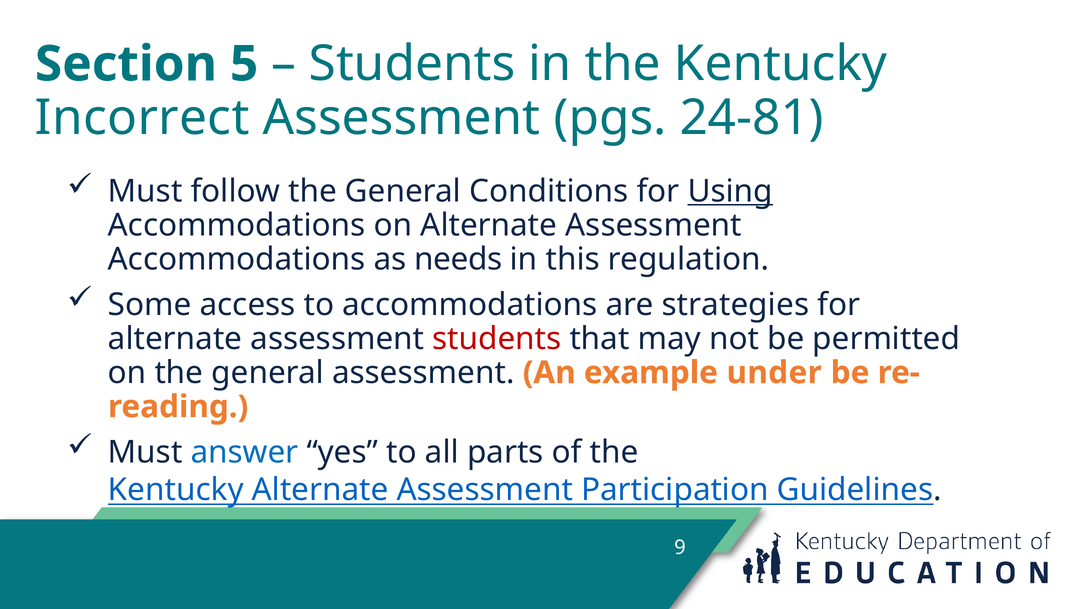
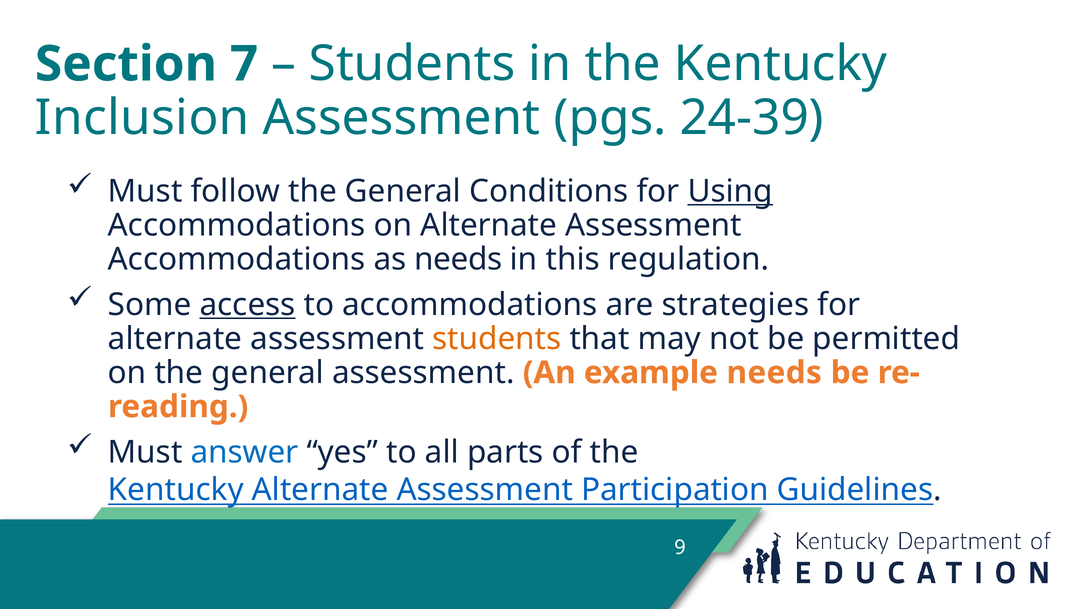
5: 5 -> 7 (244, 64)
Incorrect: Incorrect -> Inclusion (142, 118)
24-81: 24-81 -> 24-39 (752, 118)
access underline: none -> present (248, 304)
students colour: red -> orange (497, 338)
example under: under -> needs (774, 372)
